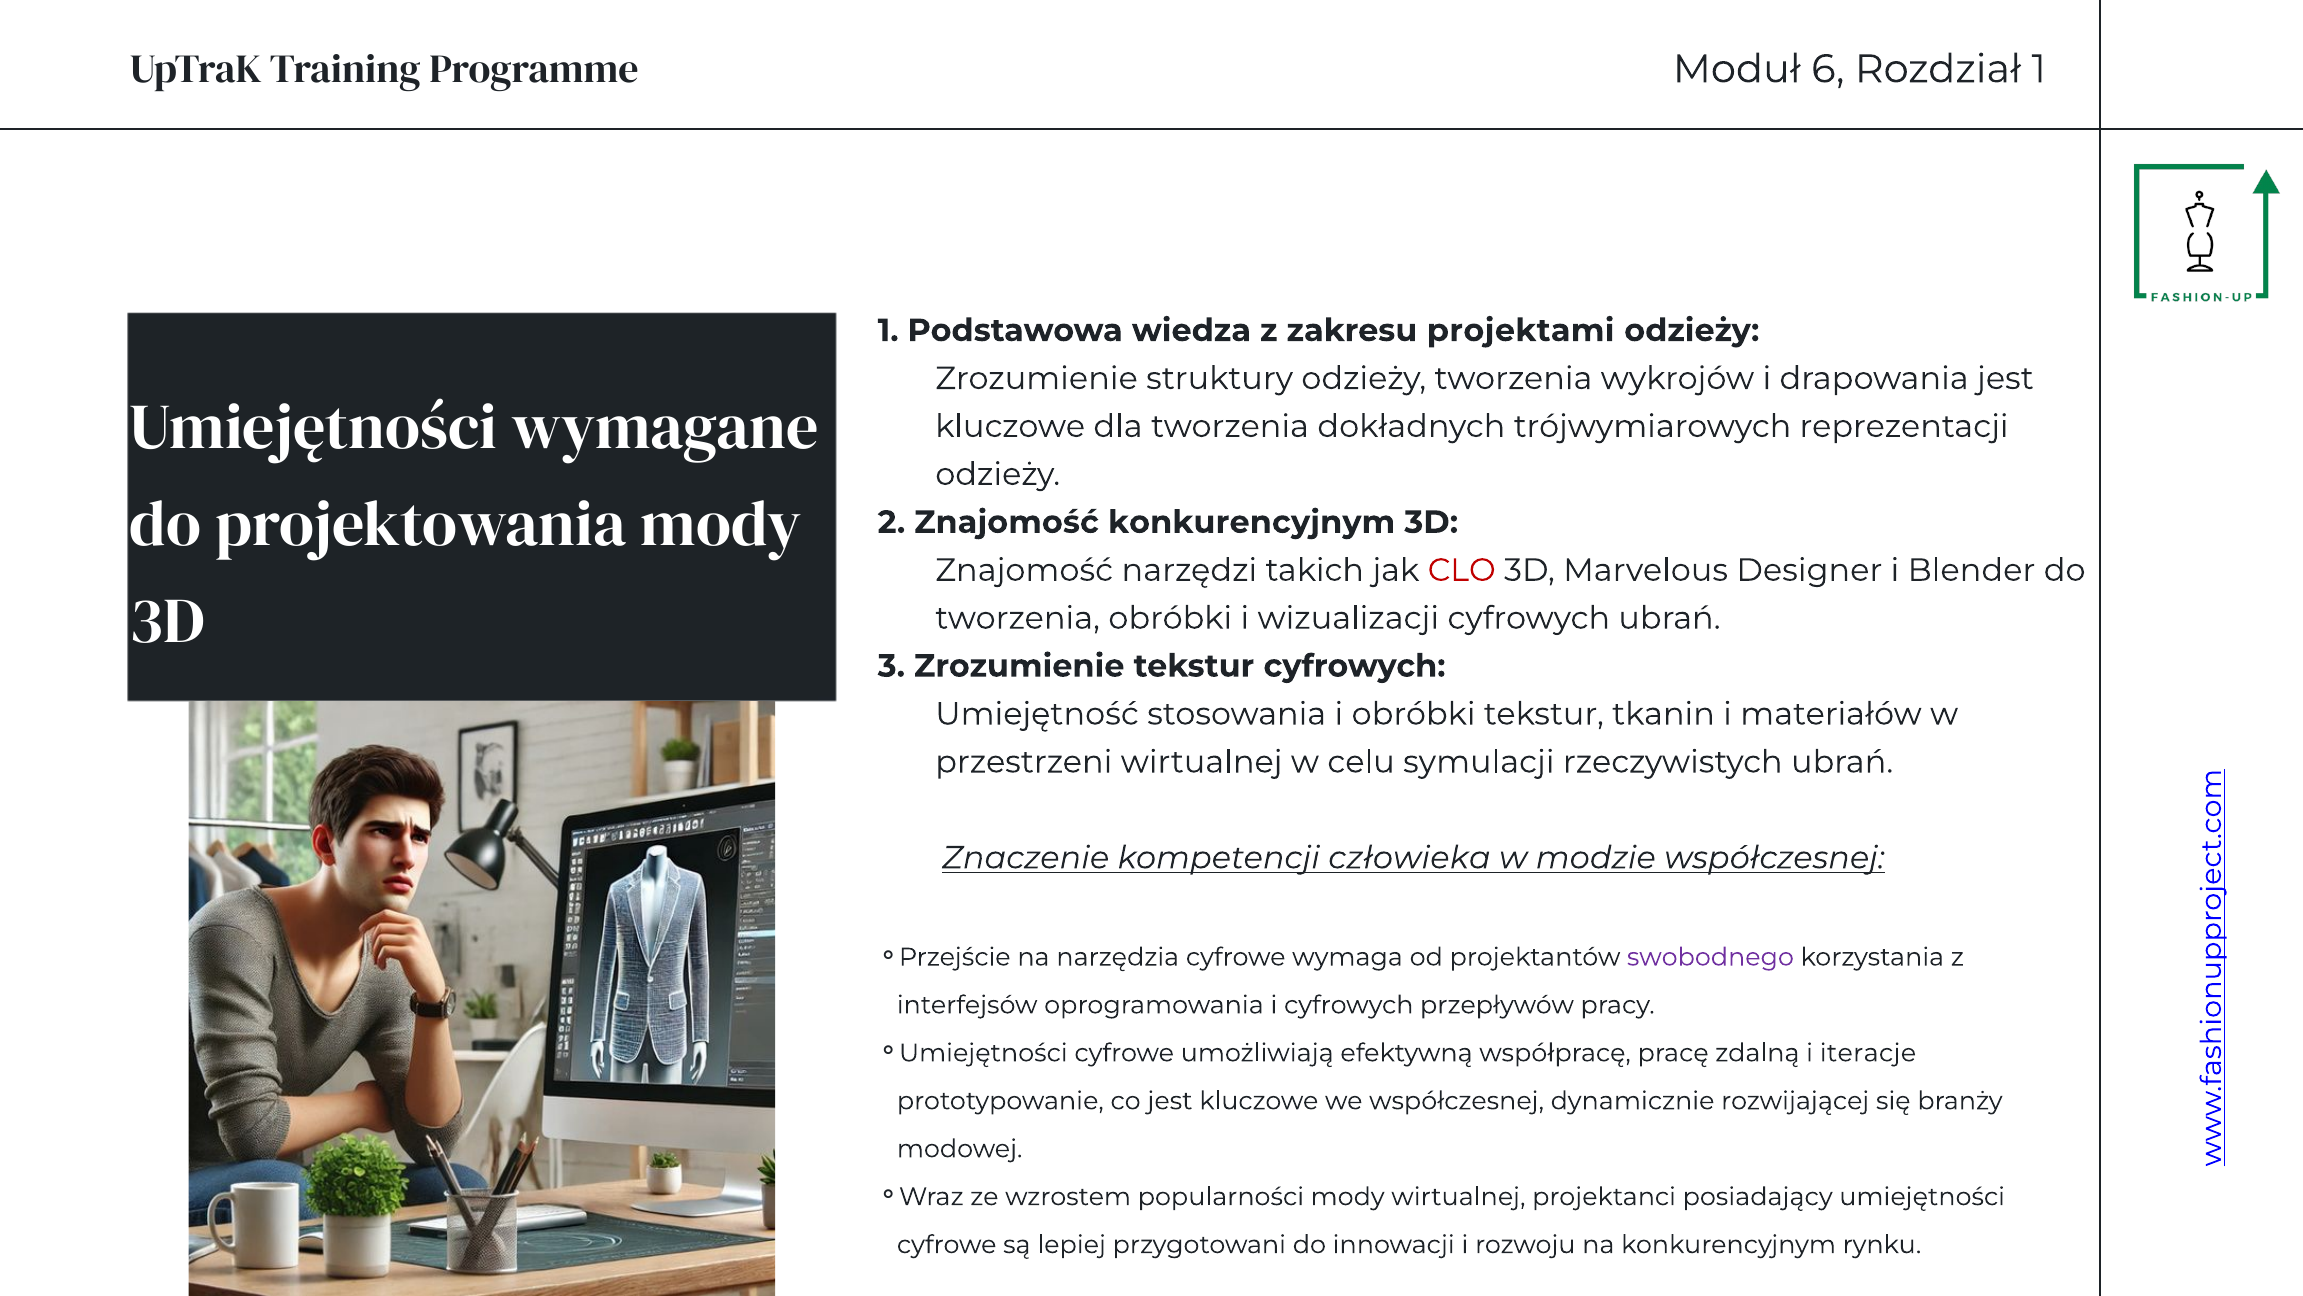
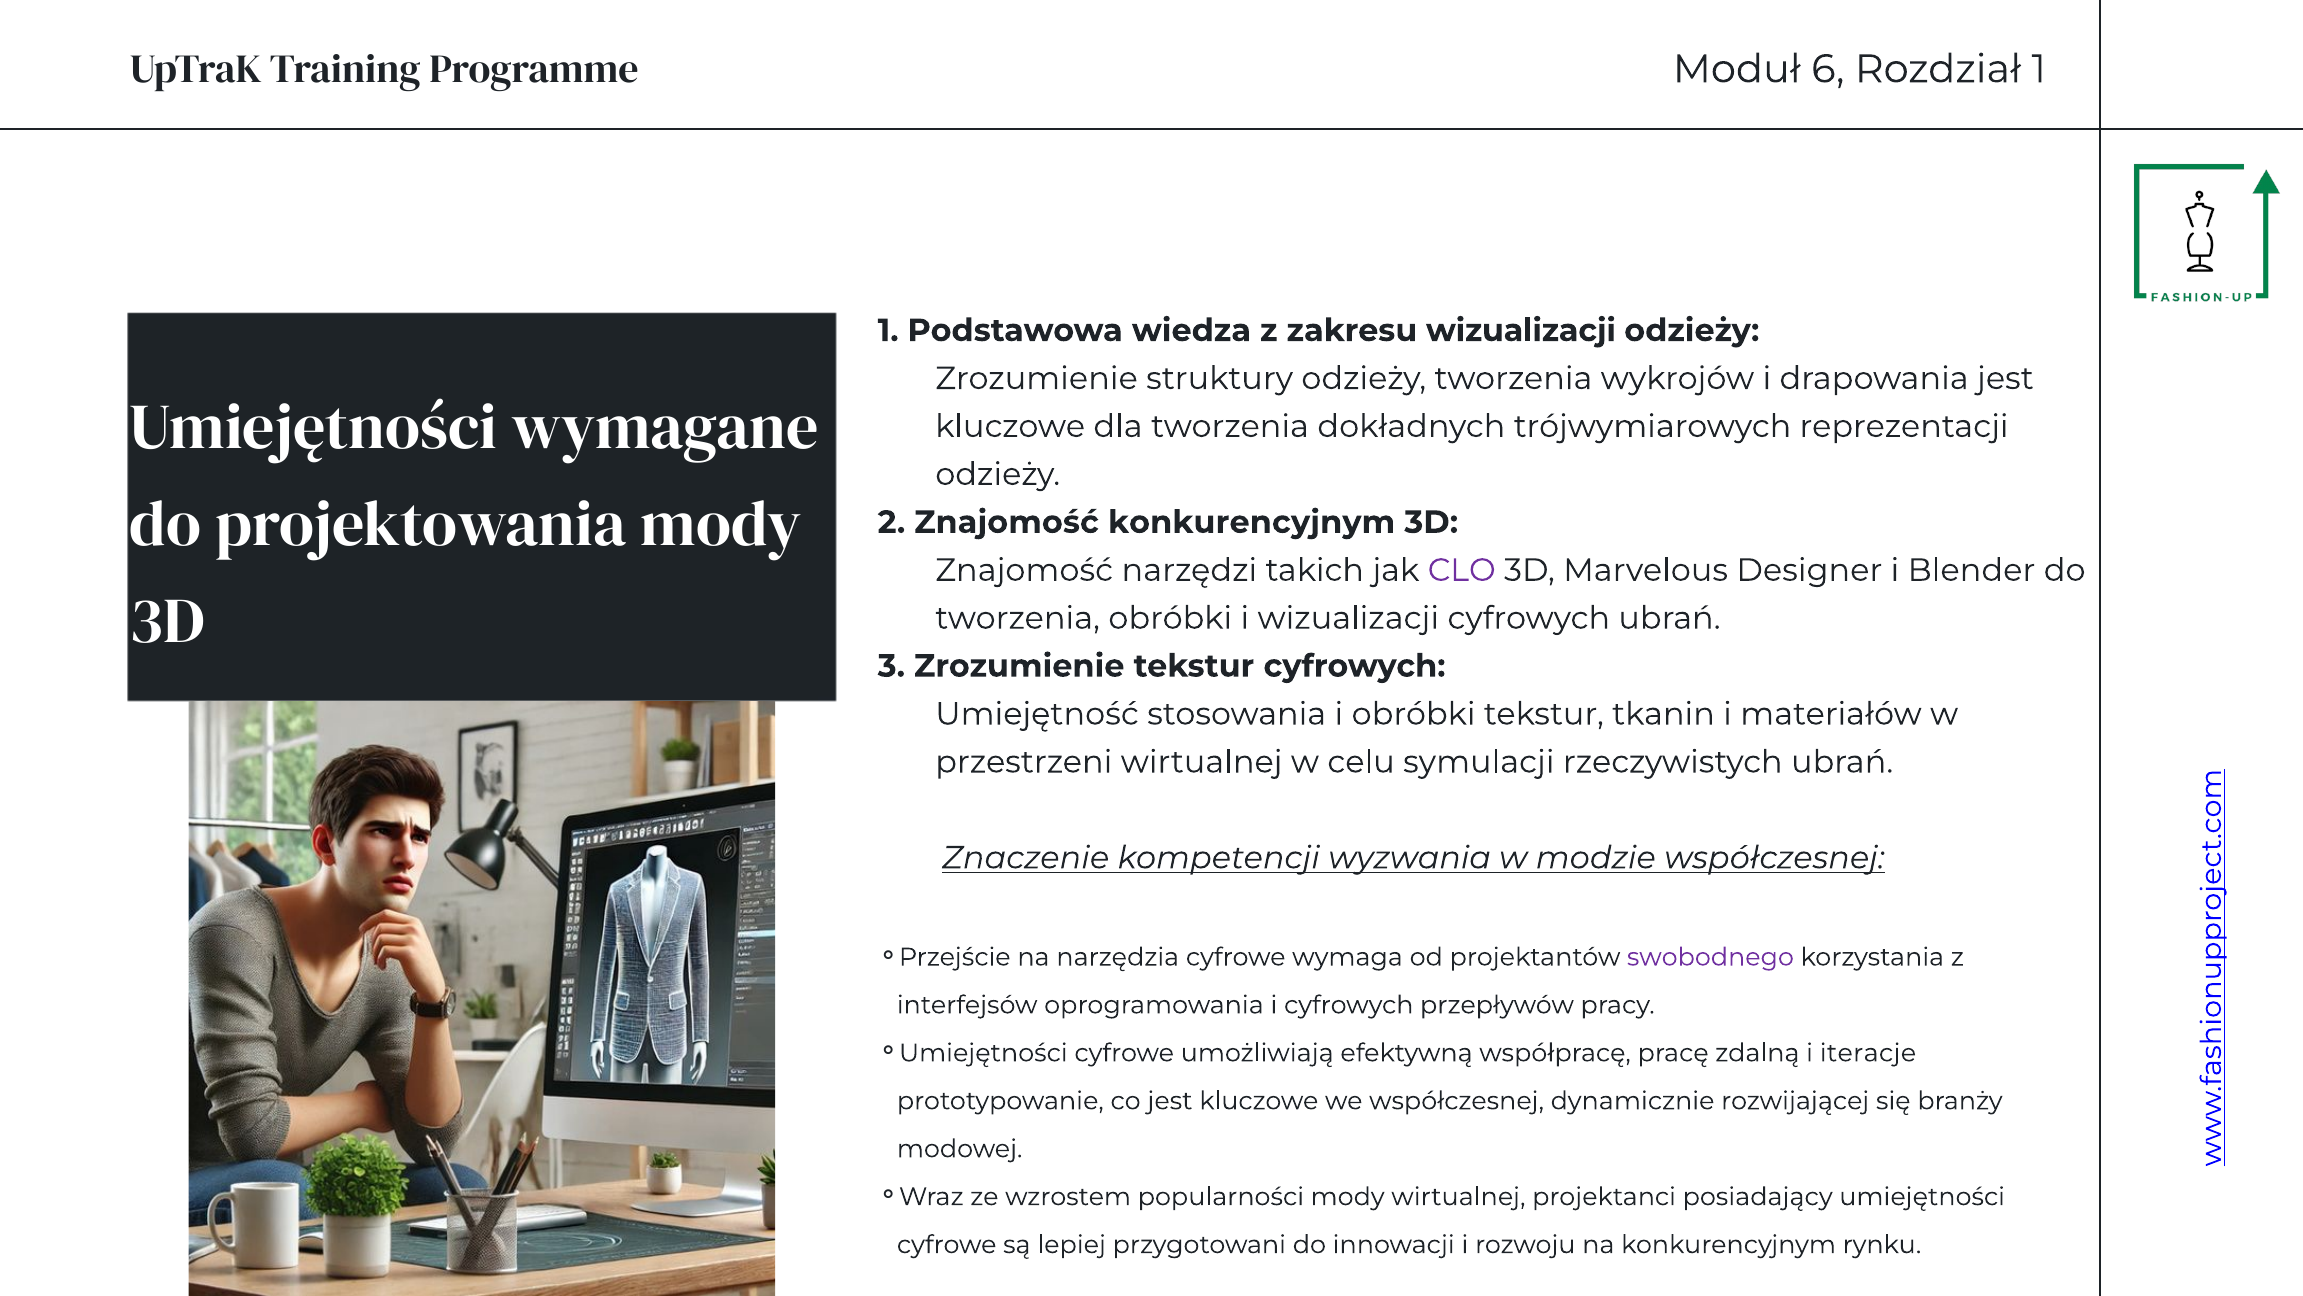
zakresu projektami: projektami -> wizualizacji (1521, 330)
CLO colour: red -> purple (1462, 570)
człowieka: człowieka -> wyzwania (1410, 857)
